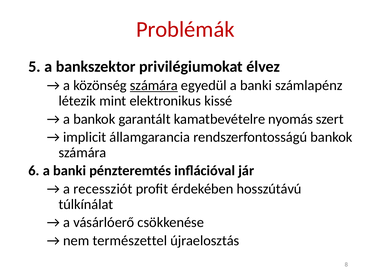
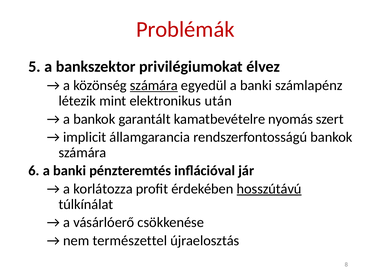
kissé: kissé -> után (218, 101)
recessziót: recessziót -> korlátozza (103, 189)
hosszútávú underline: none -> present (269, 189)
